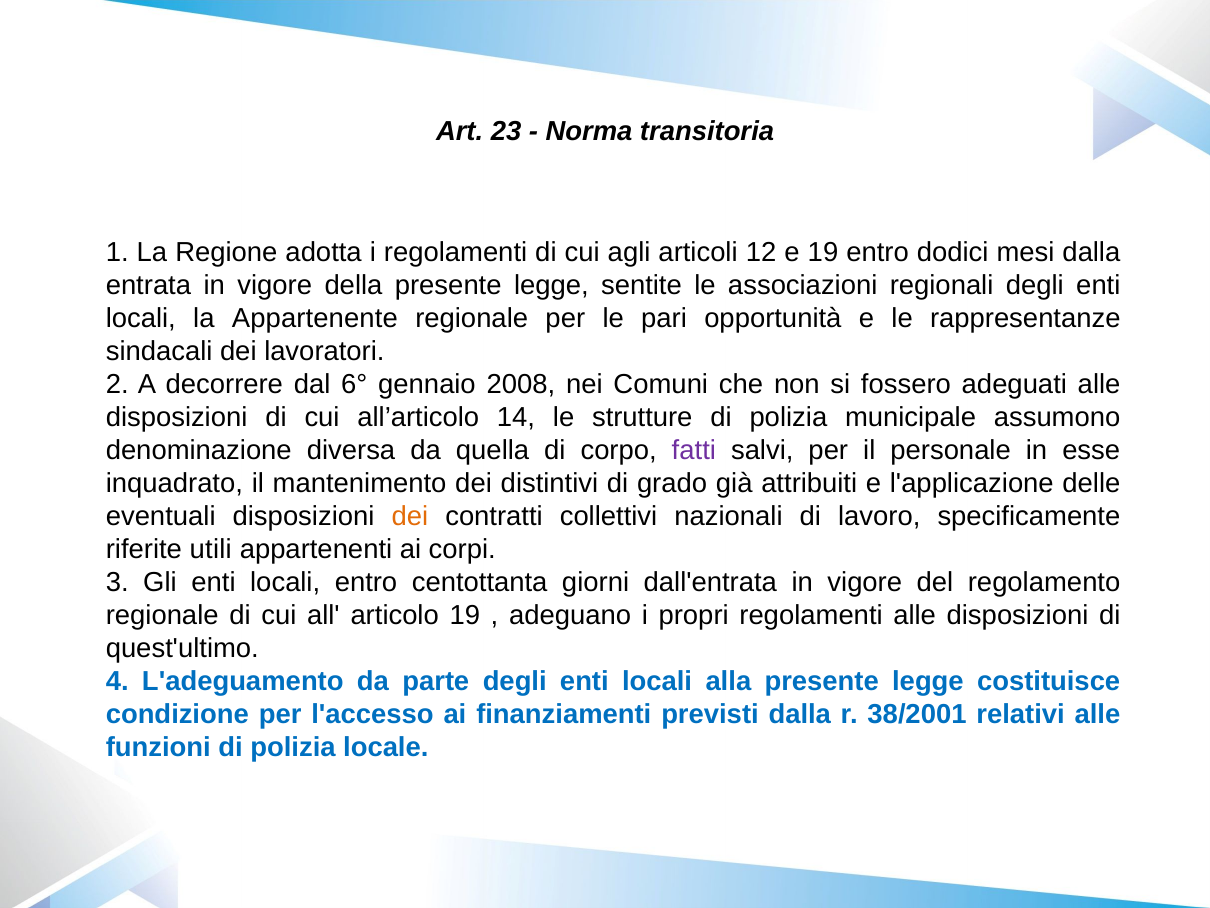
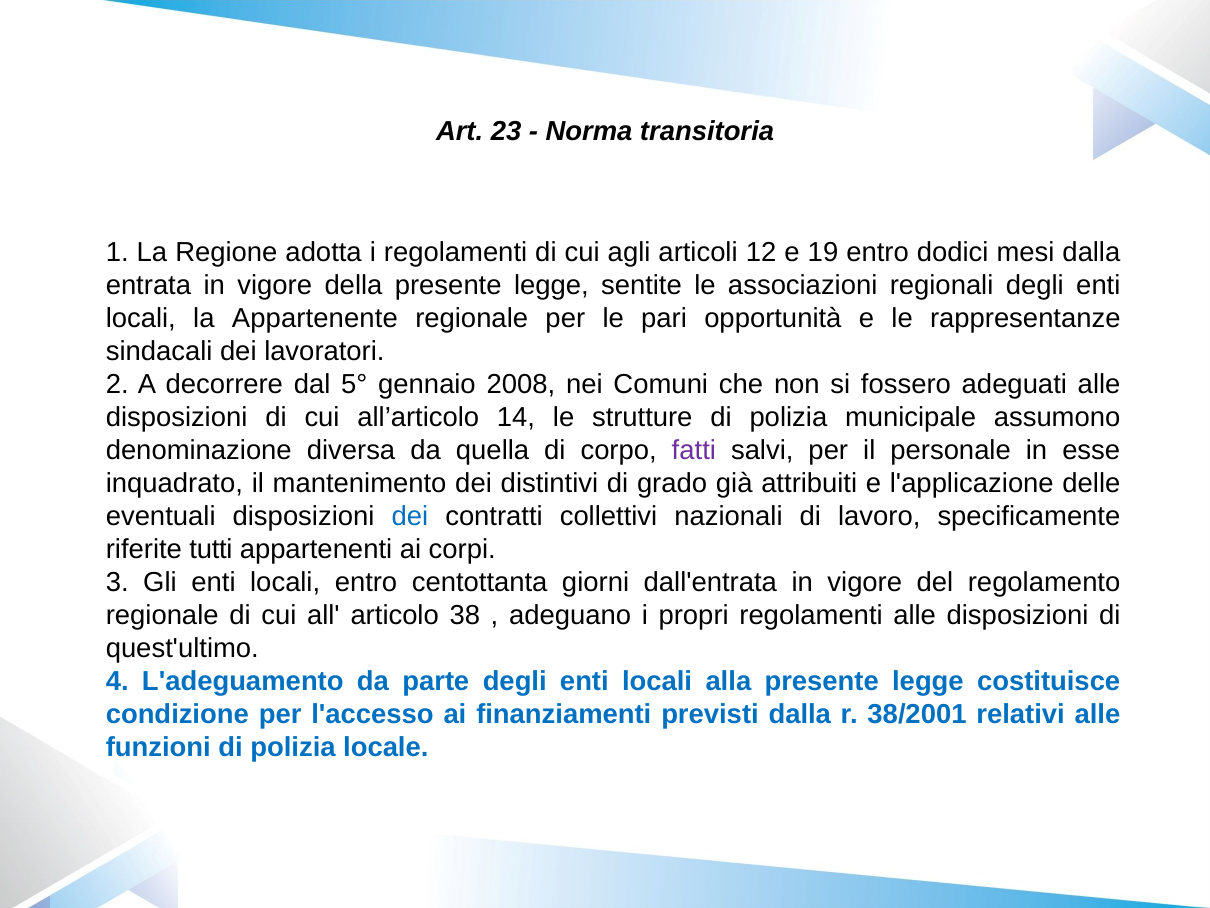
6°: 6° -> 5° (354, 384)
dei colour: orange -> blue (410, 516)
utili: utili -> tutti (211, 549)
articolo 19: 19 -> 38 (465, 615)
